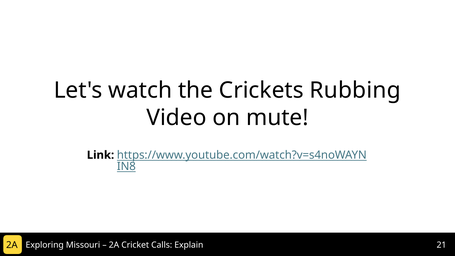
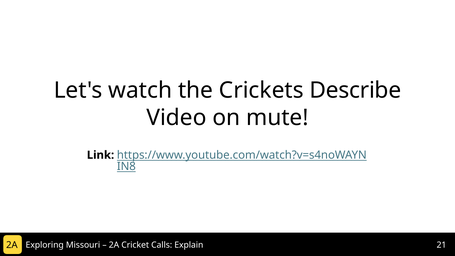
Rubbing: Rubbing -> Describe (355, 90)
